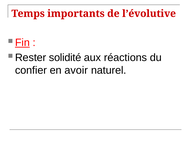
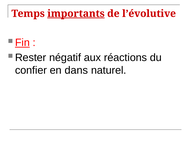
importants underline: none -> present (76, 14)
solidité: solidité -> négatif (65, 57)
avoir: avoir -> dans (76, 70)
